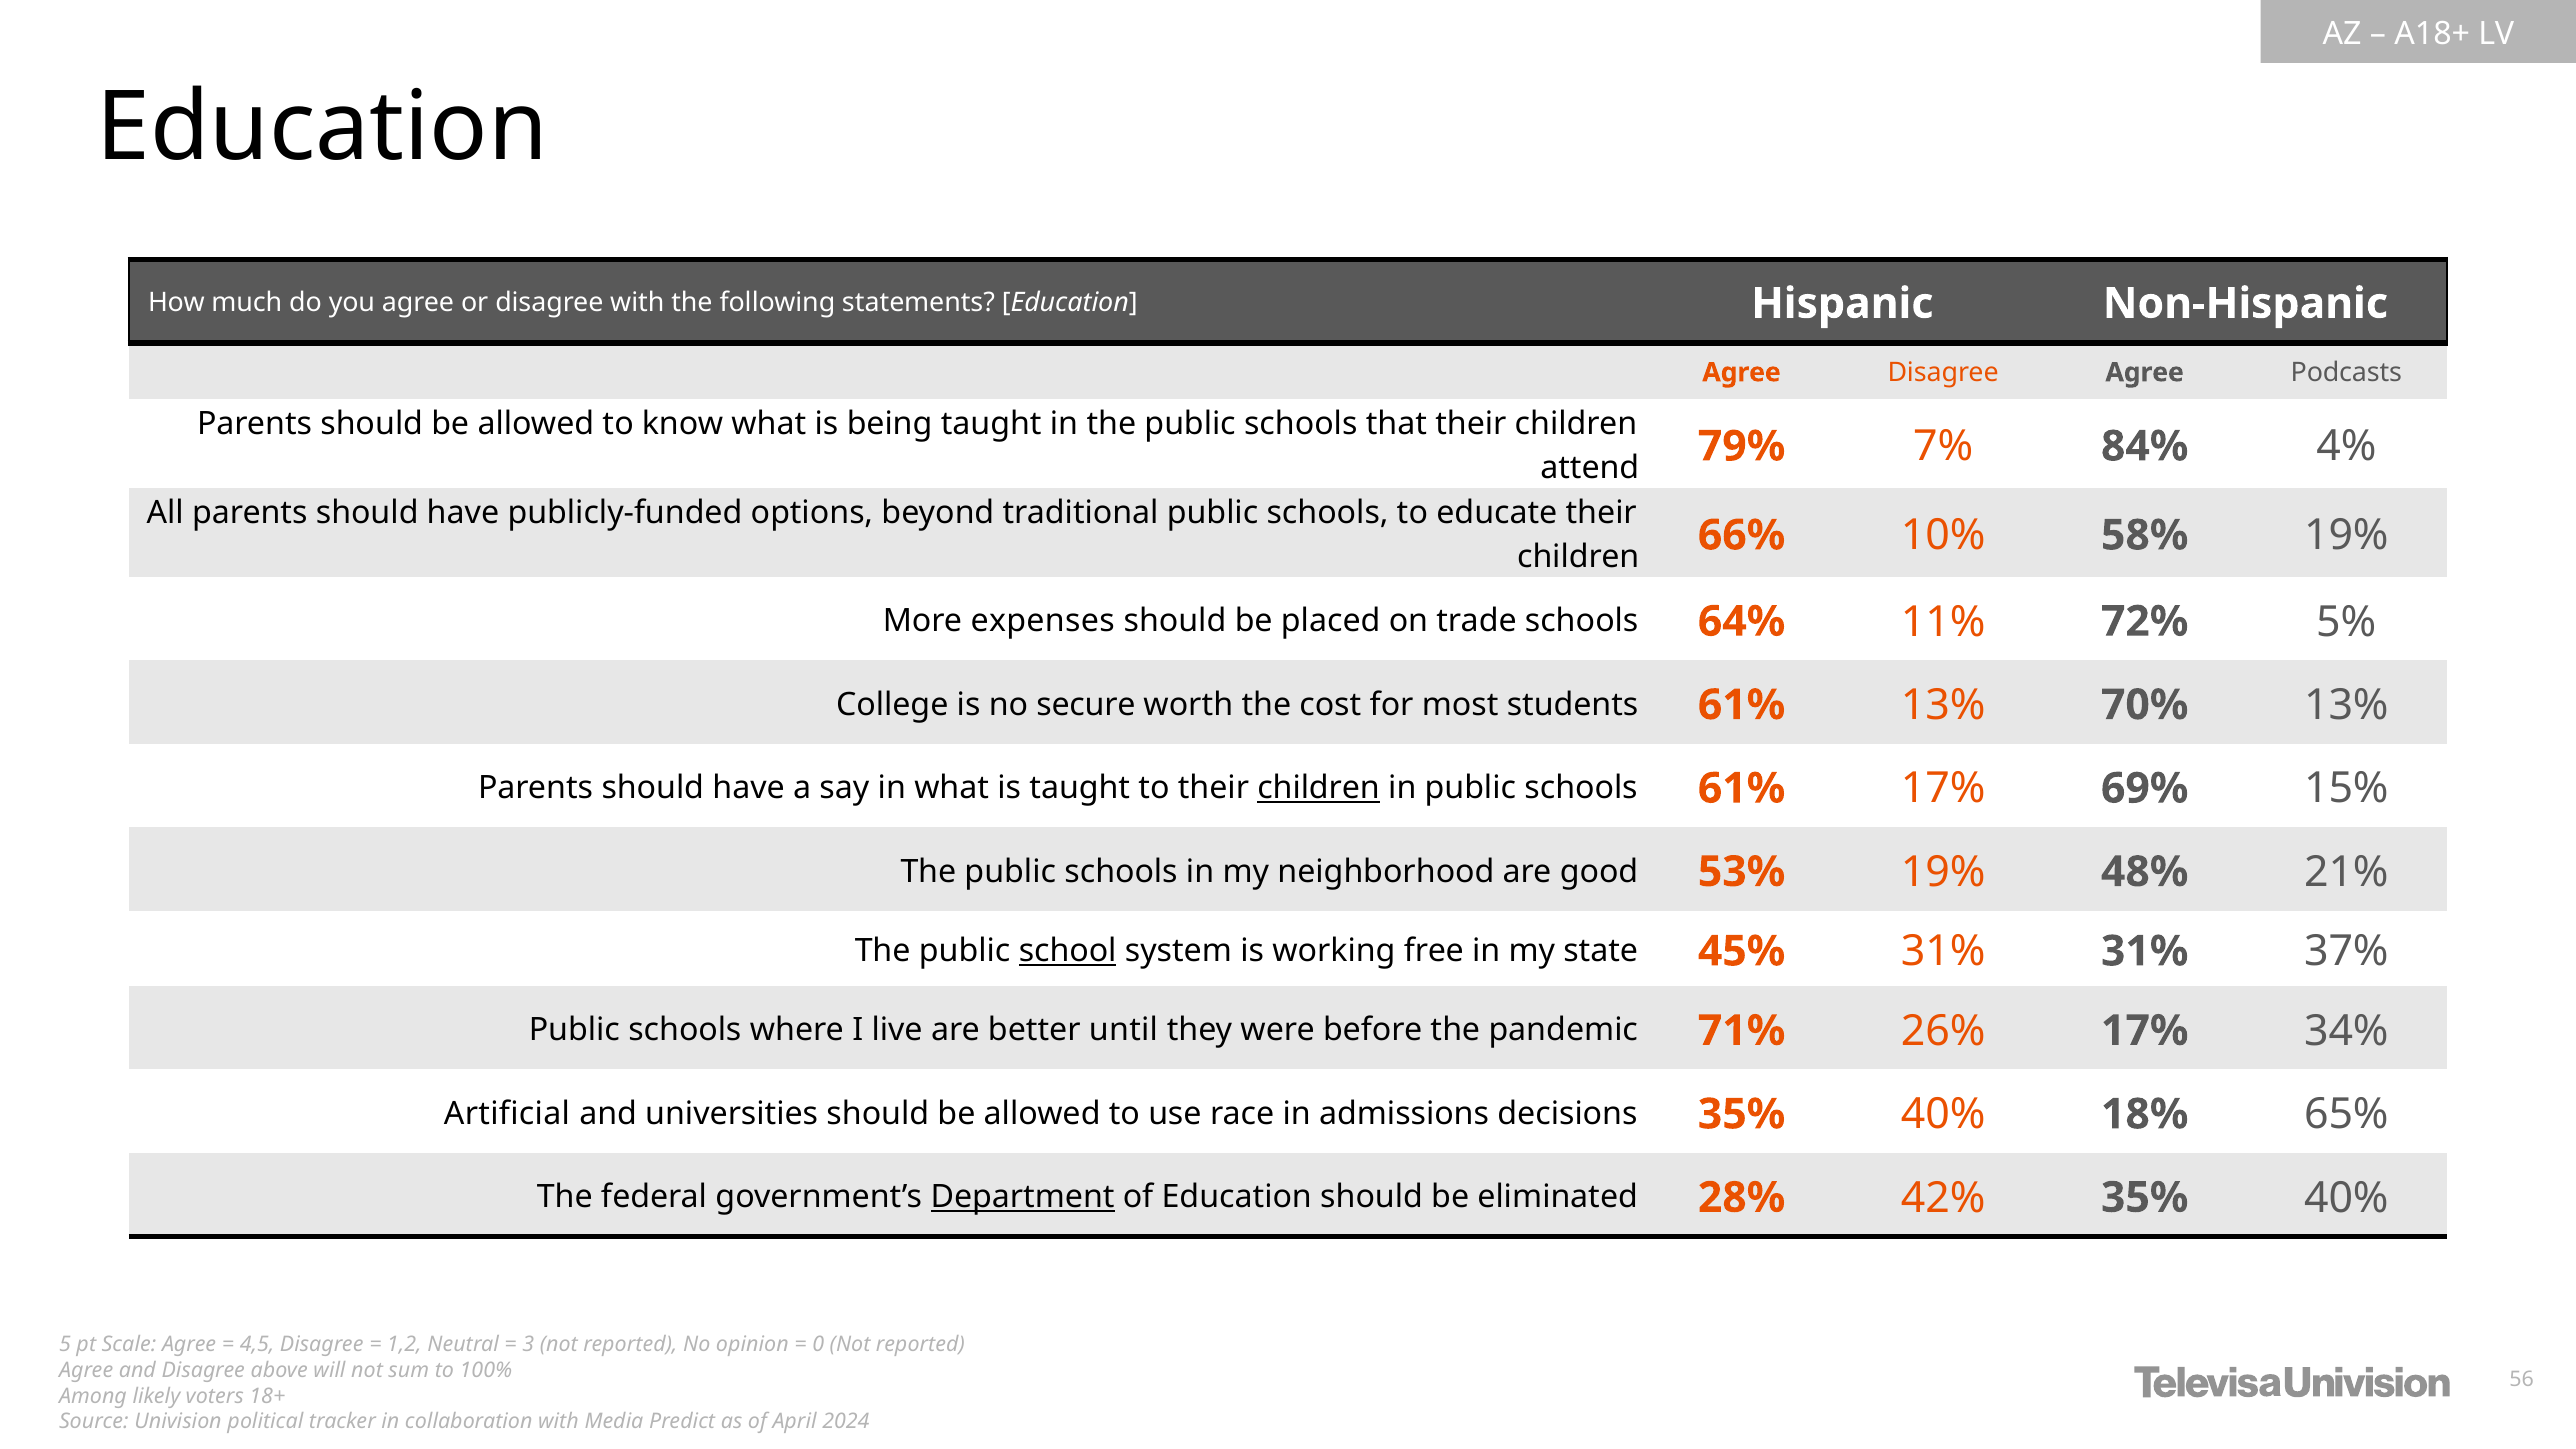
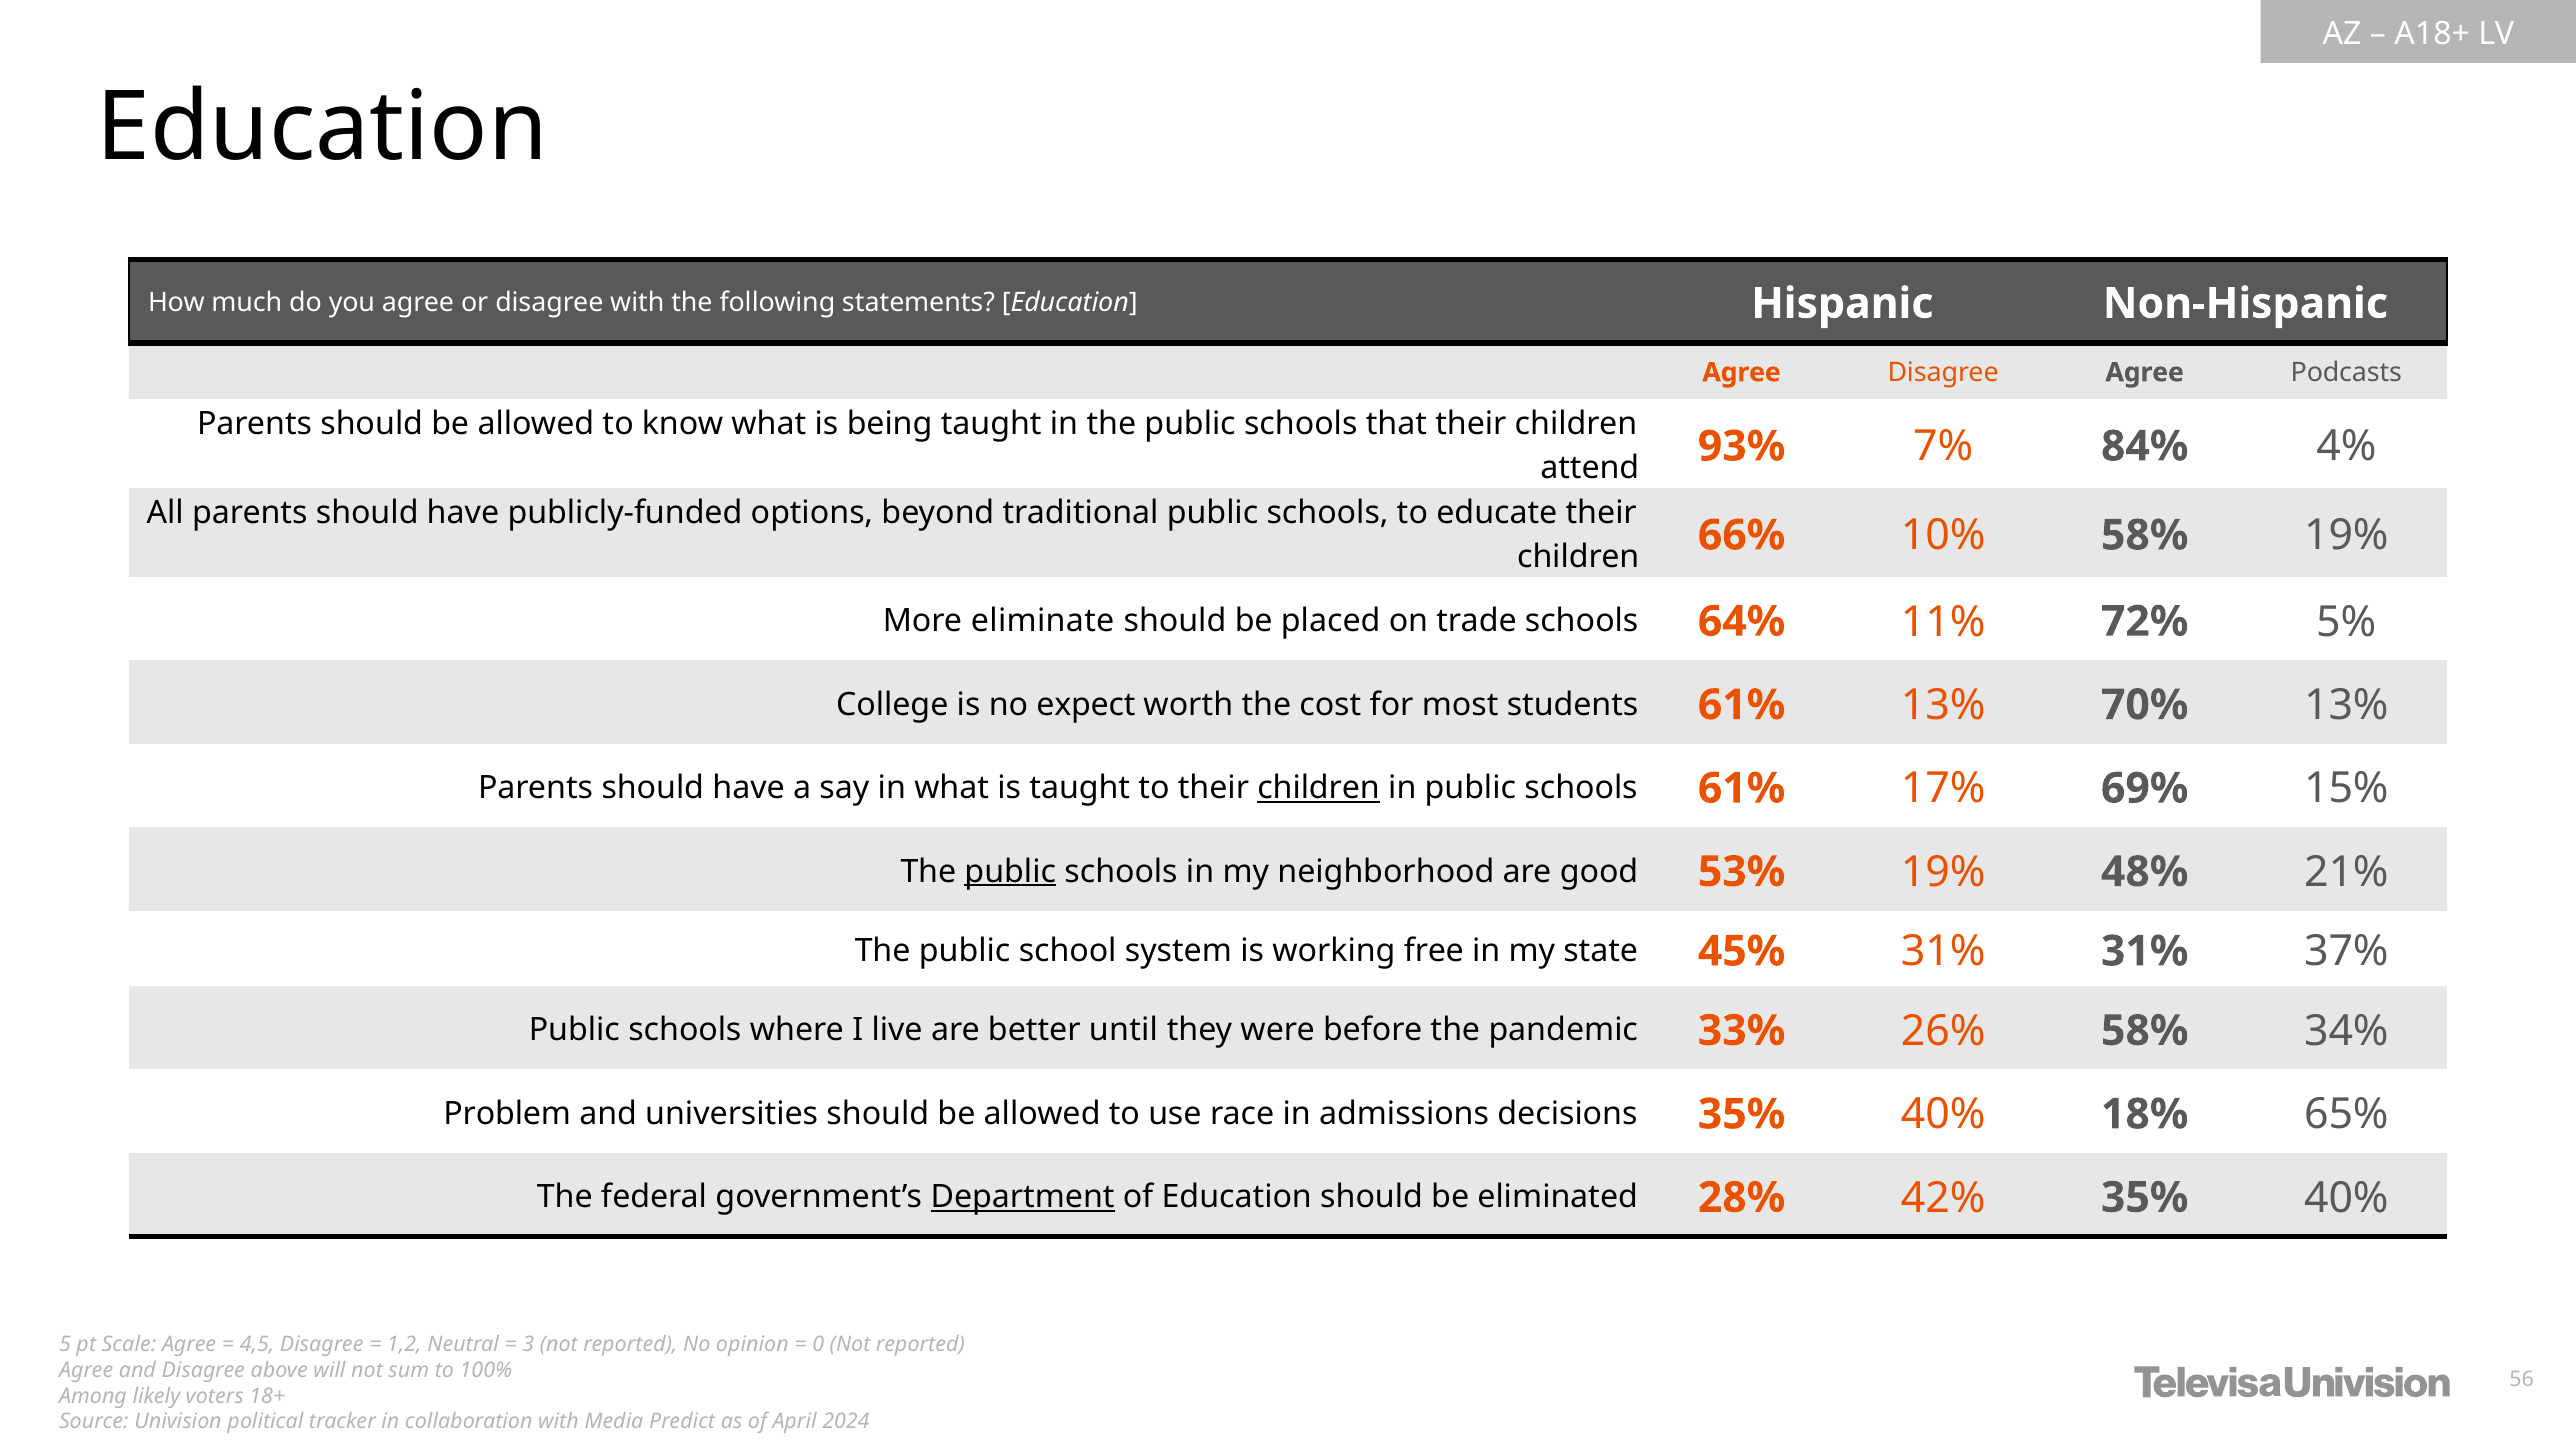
79%: 79% -> 93% (1742, 446)
expenses: expenses -> eliminate (1043, 621)
secure: secure -> expect (1086, 705)
public underline: none -> present (1010, 871)
school underline: present -> none (1068, 951)
71%: 71% -> 33% (1742, 1031)
26% 17%: 17% -> 58% (2145, 1031)
Artificial: Artificial -> Problem (507, 1114)
